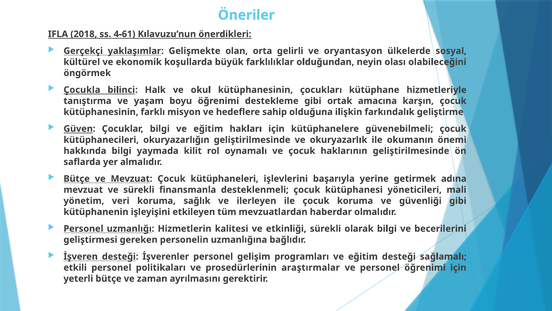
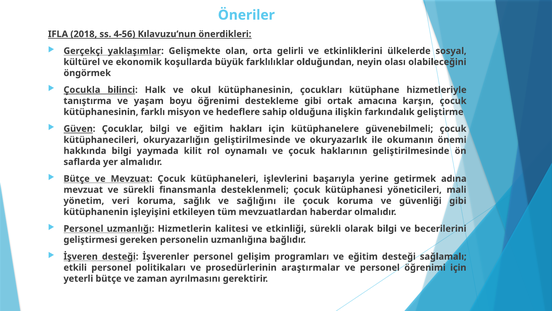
4-61: 4-61 -> 4-56 (124, 34)
oryantasyon: oryantasyon -> etkinliklerini (353, 51)
ilerleyen: ilerleyen -> sağlığını (256, 201)
